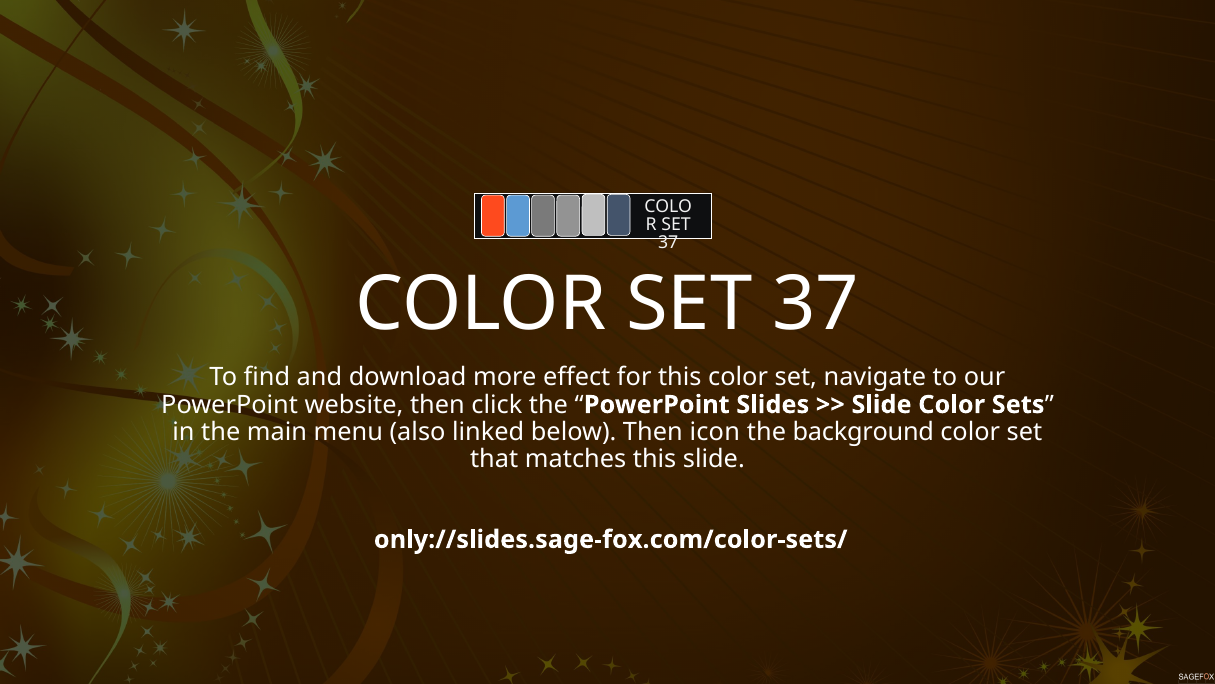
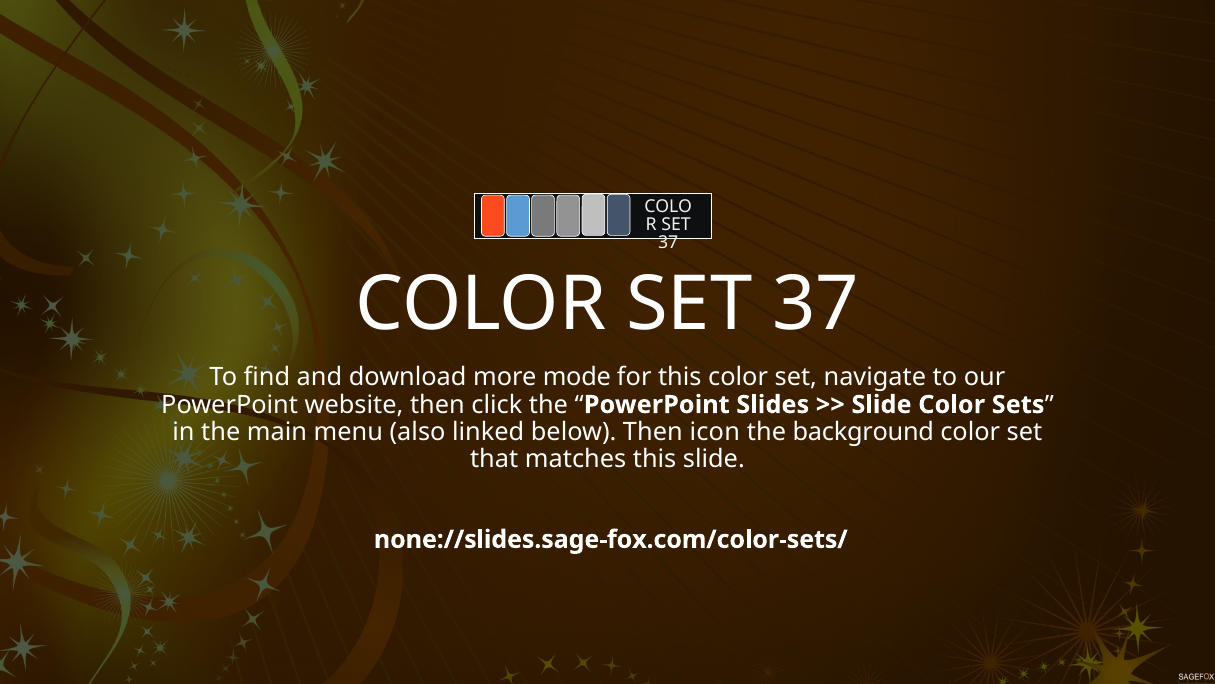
effect: effect -> mode (577, 377)
only://slides.sage-fox.com/color-sets/: only://slides.sage-fox.com/color-sets/ -> none://slides.sage-fox.com/color-sets/ (611, 539)
